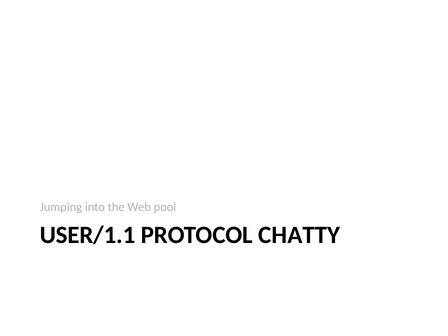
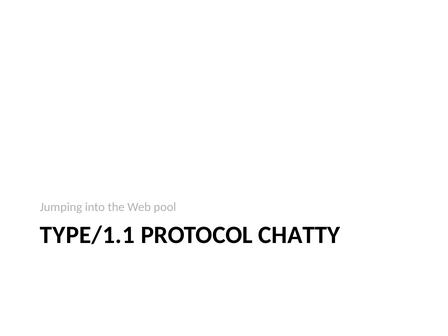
USER/1.1: USER/1.1 -> TYPE/1.1 (87, 235)
